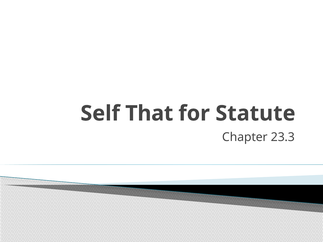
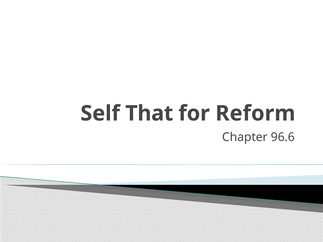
Statute: Statute -> Reform (255, 114)
23.3: 23.3 -> 96.6 (283, 137)
